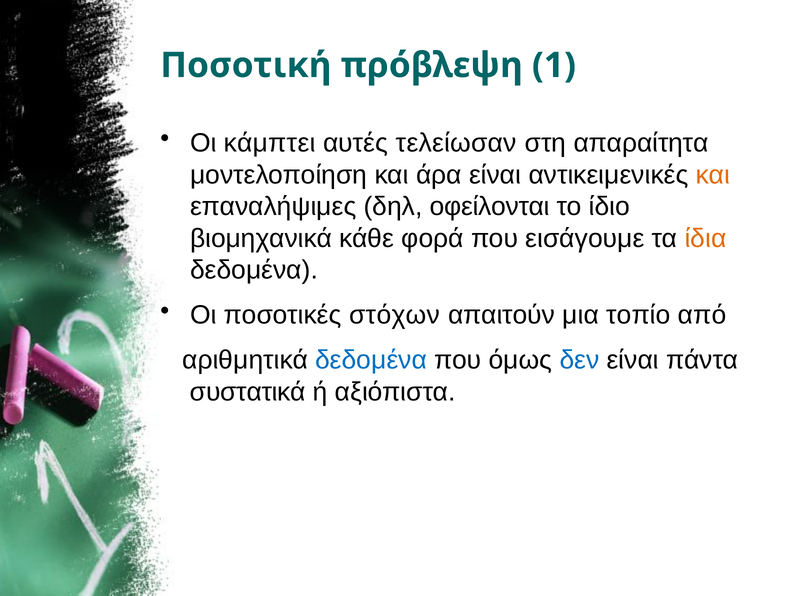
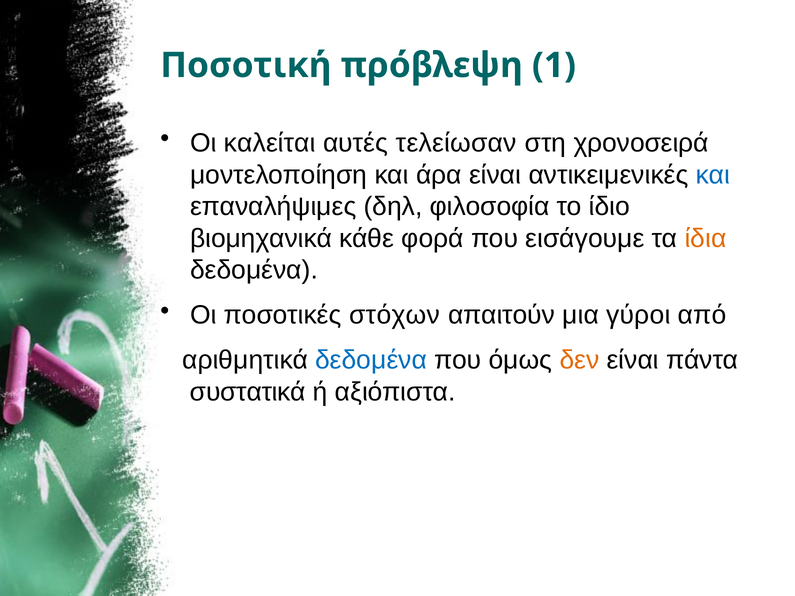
κάμπτει: κάμπτει -> καλείται (270, 143)
απαραίτητα: απαραίτητα -> χρονοσειρά (641, 143)
και colour: orange -> blue (713, 175)
οφείλονται: οφείλονται -> φιλοσοφία (490, 207)
τοπίο: τοπίο -> γύροι (638, 315)
δεν colour: blue -> orange (579, 360)
